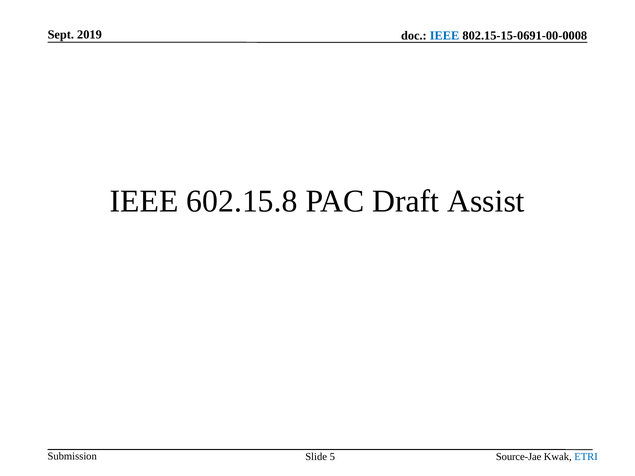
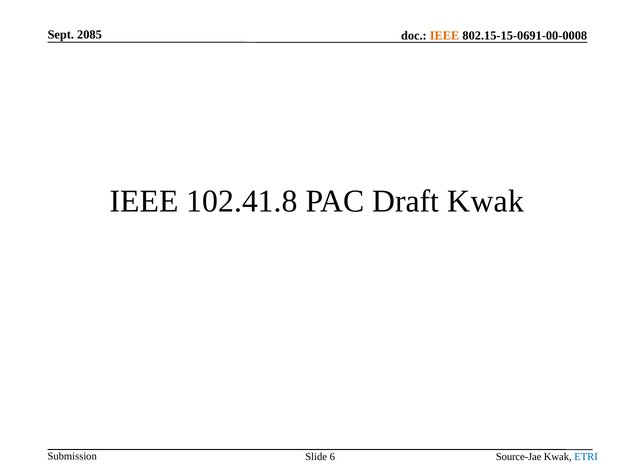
2019: 2019 -> 2085 (89, 35)
IEEE colour: blue -> orange (445, 36)
602.15.8: 602.15.8 -> 102.41.8 (242, 201)
Draft Assist: Assist -> Kwak (486, 201)
5: 5 -> 6 (332, 457)
